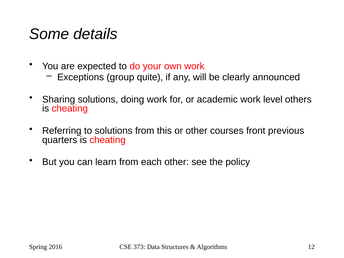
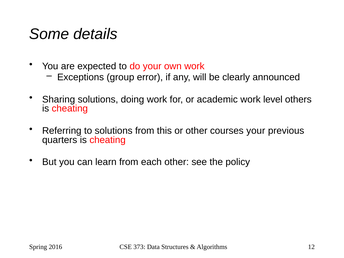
quite: quite -> error (150, 77)
courses front: front -> your (256, 131)
